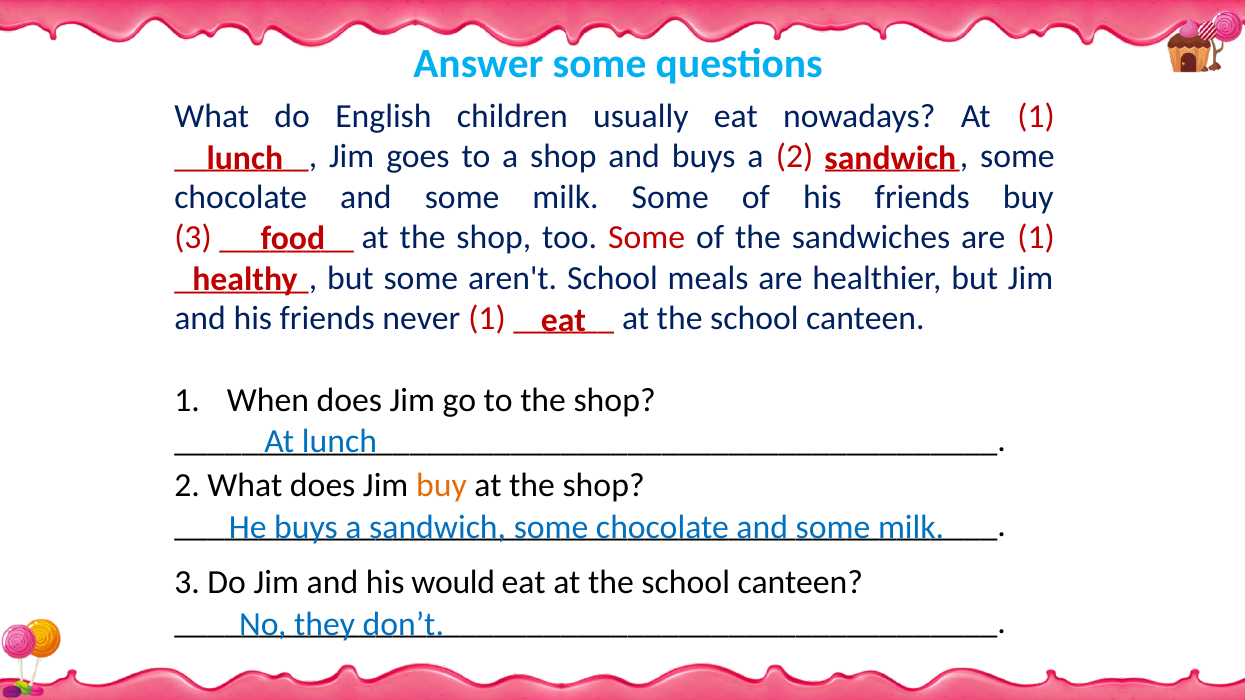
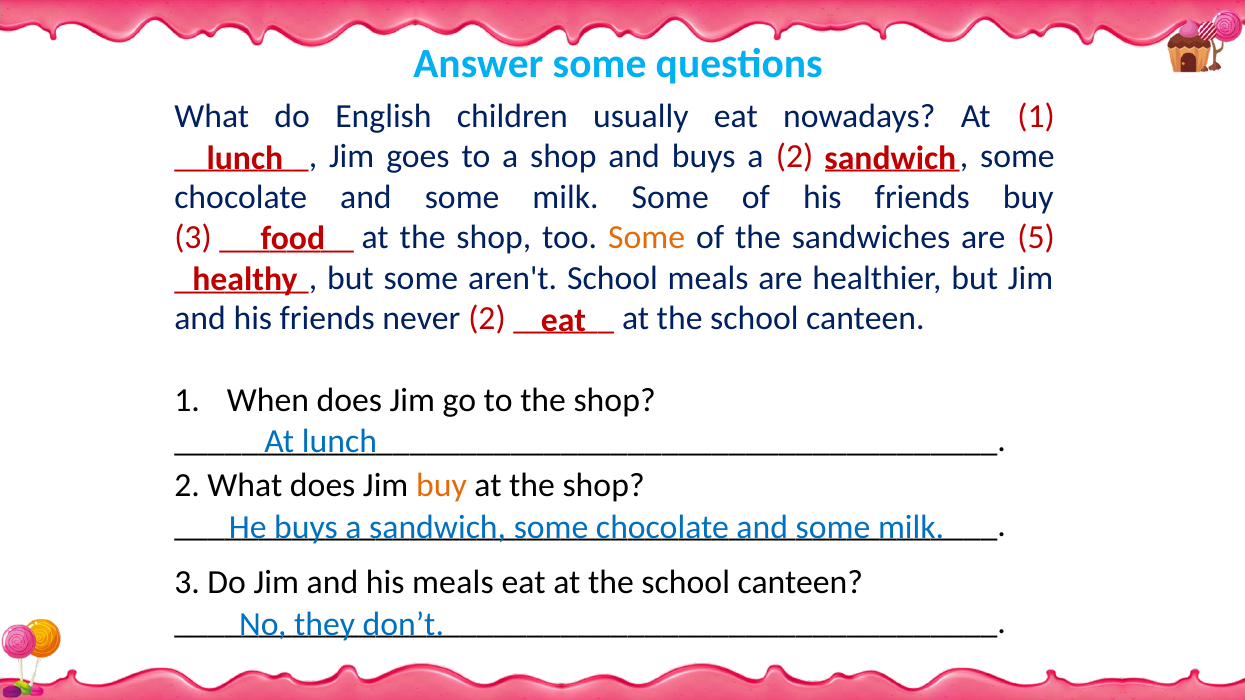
Some colour: red -> orange (647, 238)
are 1: 1 -> 5 (1036, 238)
never 1: 1 -> 2 (487, 319)
his would: would -> meals (453, 582)
